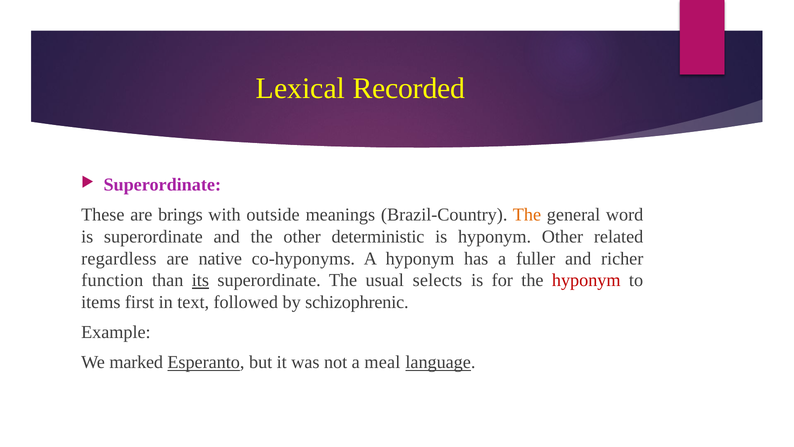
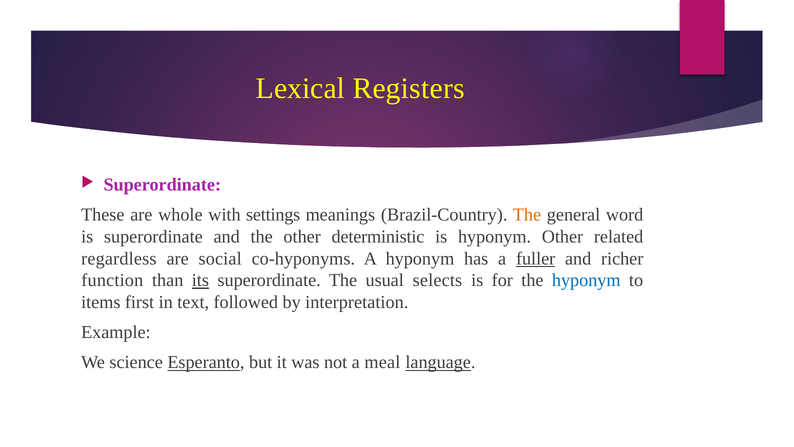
Recorded: Recorded -> Registers (409, 89)
brings: brings -> whole (180, 215)
outside: outside -> settings (273, 215)
native: native -> social (220, 258)
fuller underline: none -> present (536, 258)
hyponym colour: red -> blue (586, 280)
schizophrenic: schizophrenic -> interpretation (357, 302)
marked: marked -> science (136, 362)
